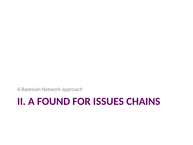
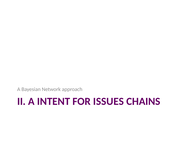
FOUND: FOUND -> INTENT (54, 101)
